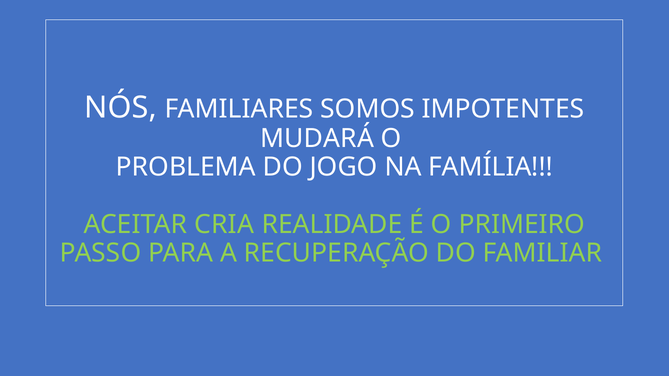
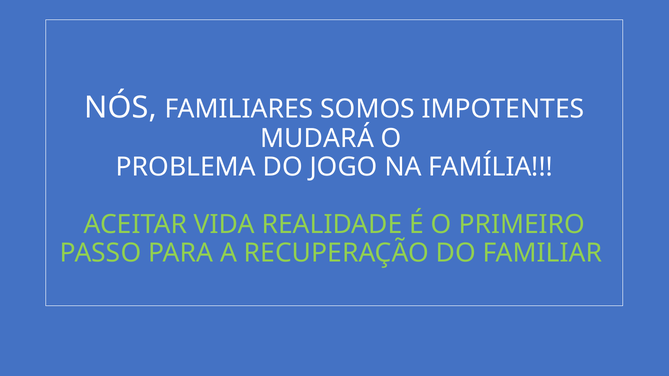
CRIA: CRIA -> VIDA (224, 225)
